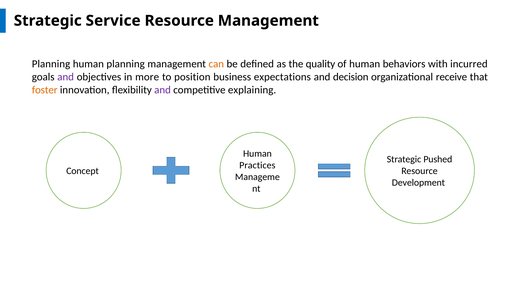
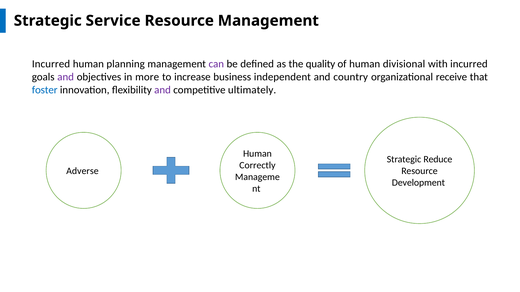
Planning: Planning -> Incurred (51, 64)
can colour: orange -> purple (216, 64)
behaviors: behaviors -> divisional (404, 64)
position: position -> increase (192, 77)
expectations: expectations -> independent (282, 77)
decision: decision -> country (351, 77)
foster colour: orange -> blue (45, 90)
explaining: explaining -> ultimately (252, 90)
Pushed: Pushed -> Reduce (438, 160)
Practices: Practices -> Correctly (257, 165)
Concept: Concept -> Adverse (82, 171)
